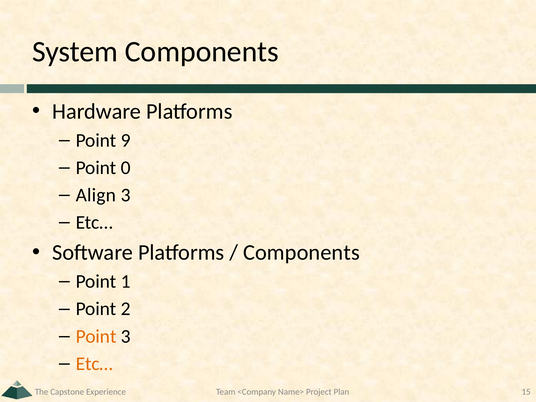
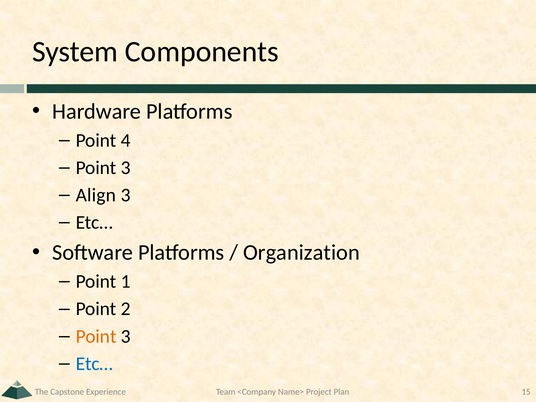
9: 9 -> 4 (126, 140)
0: 0 -> 3 (126, 168)
Components: Components -> Organization (301, 253)
Etc… colour: orange -> blue (94, 364)
